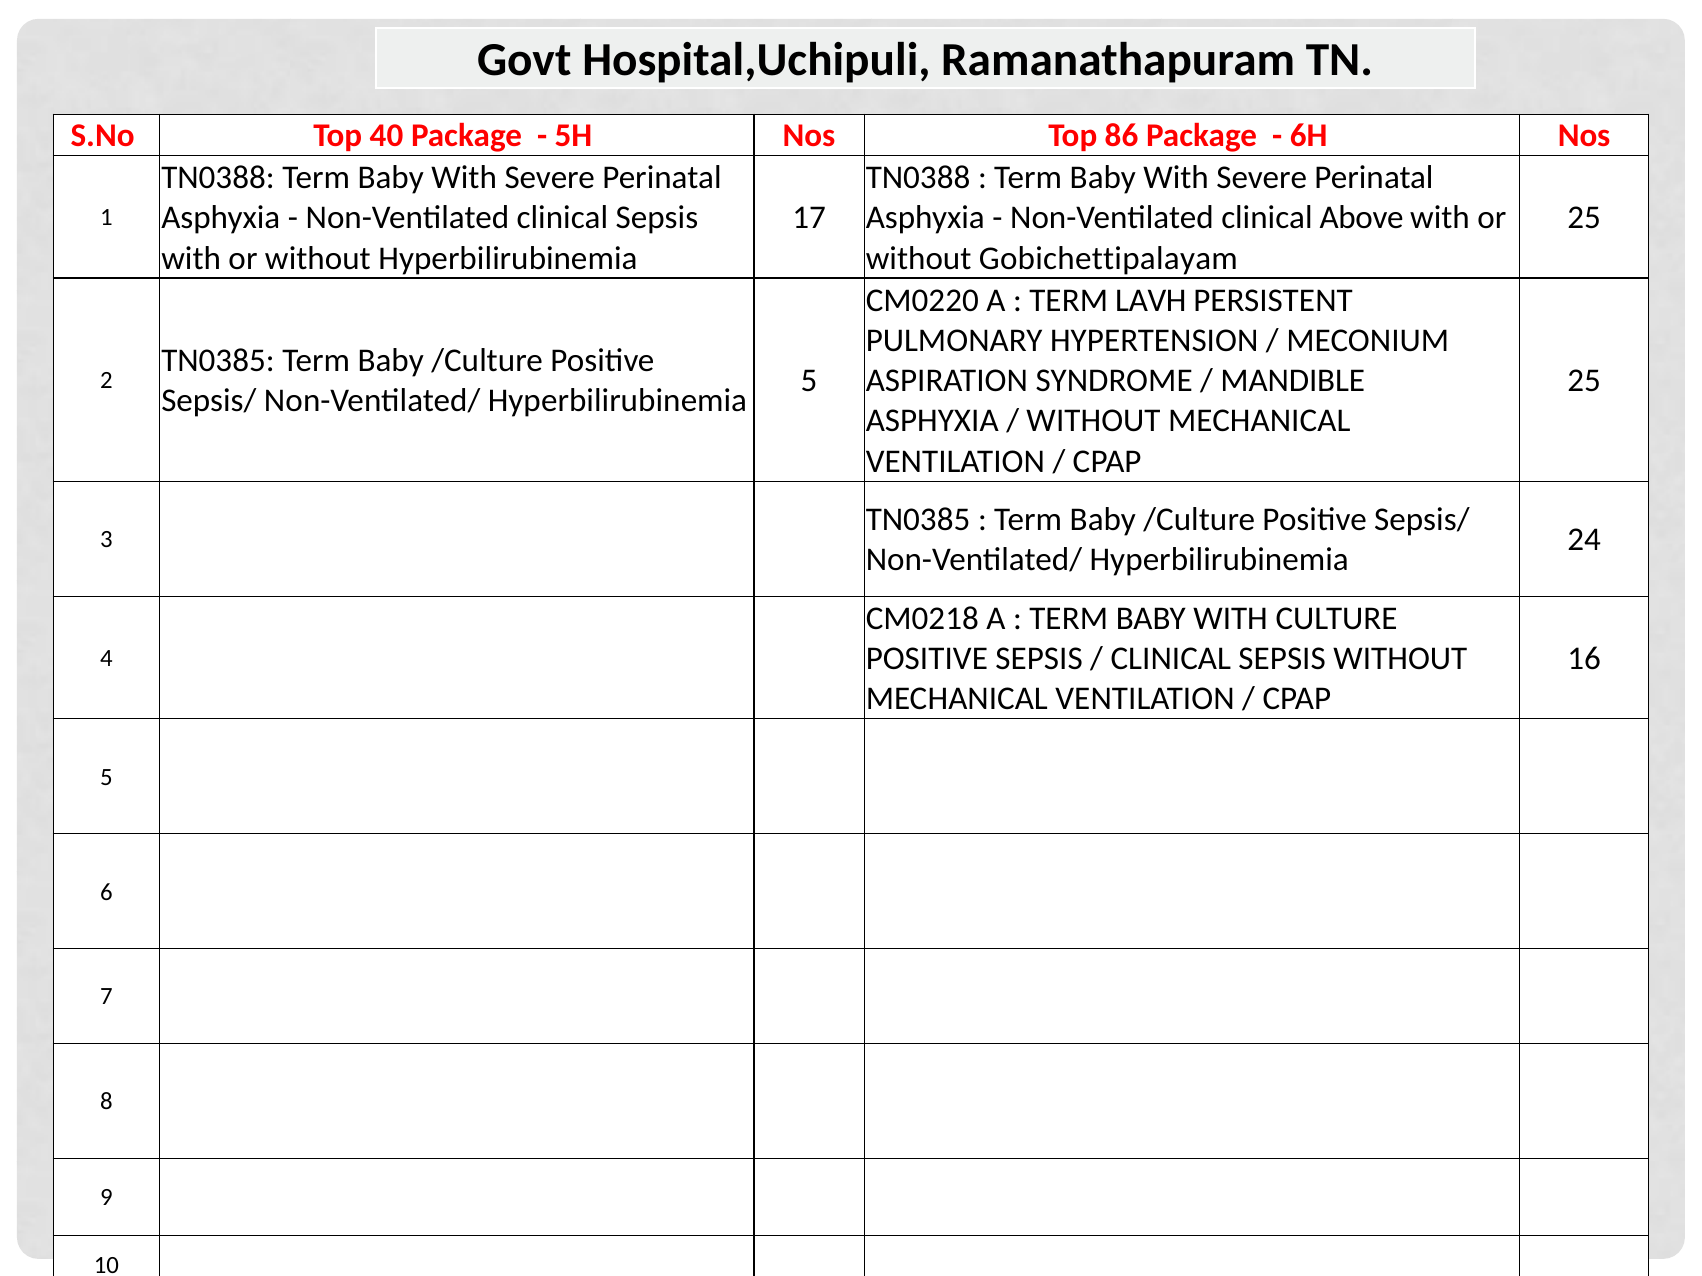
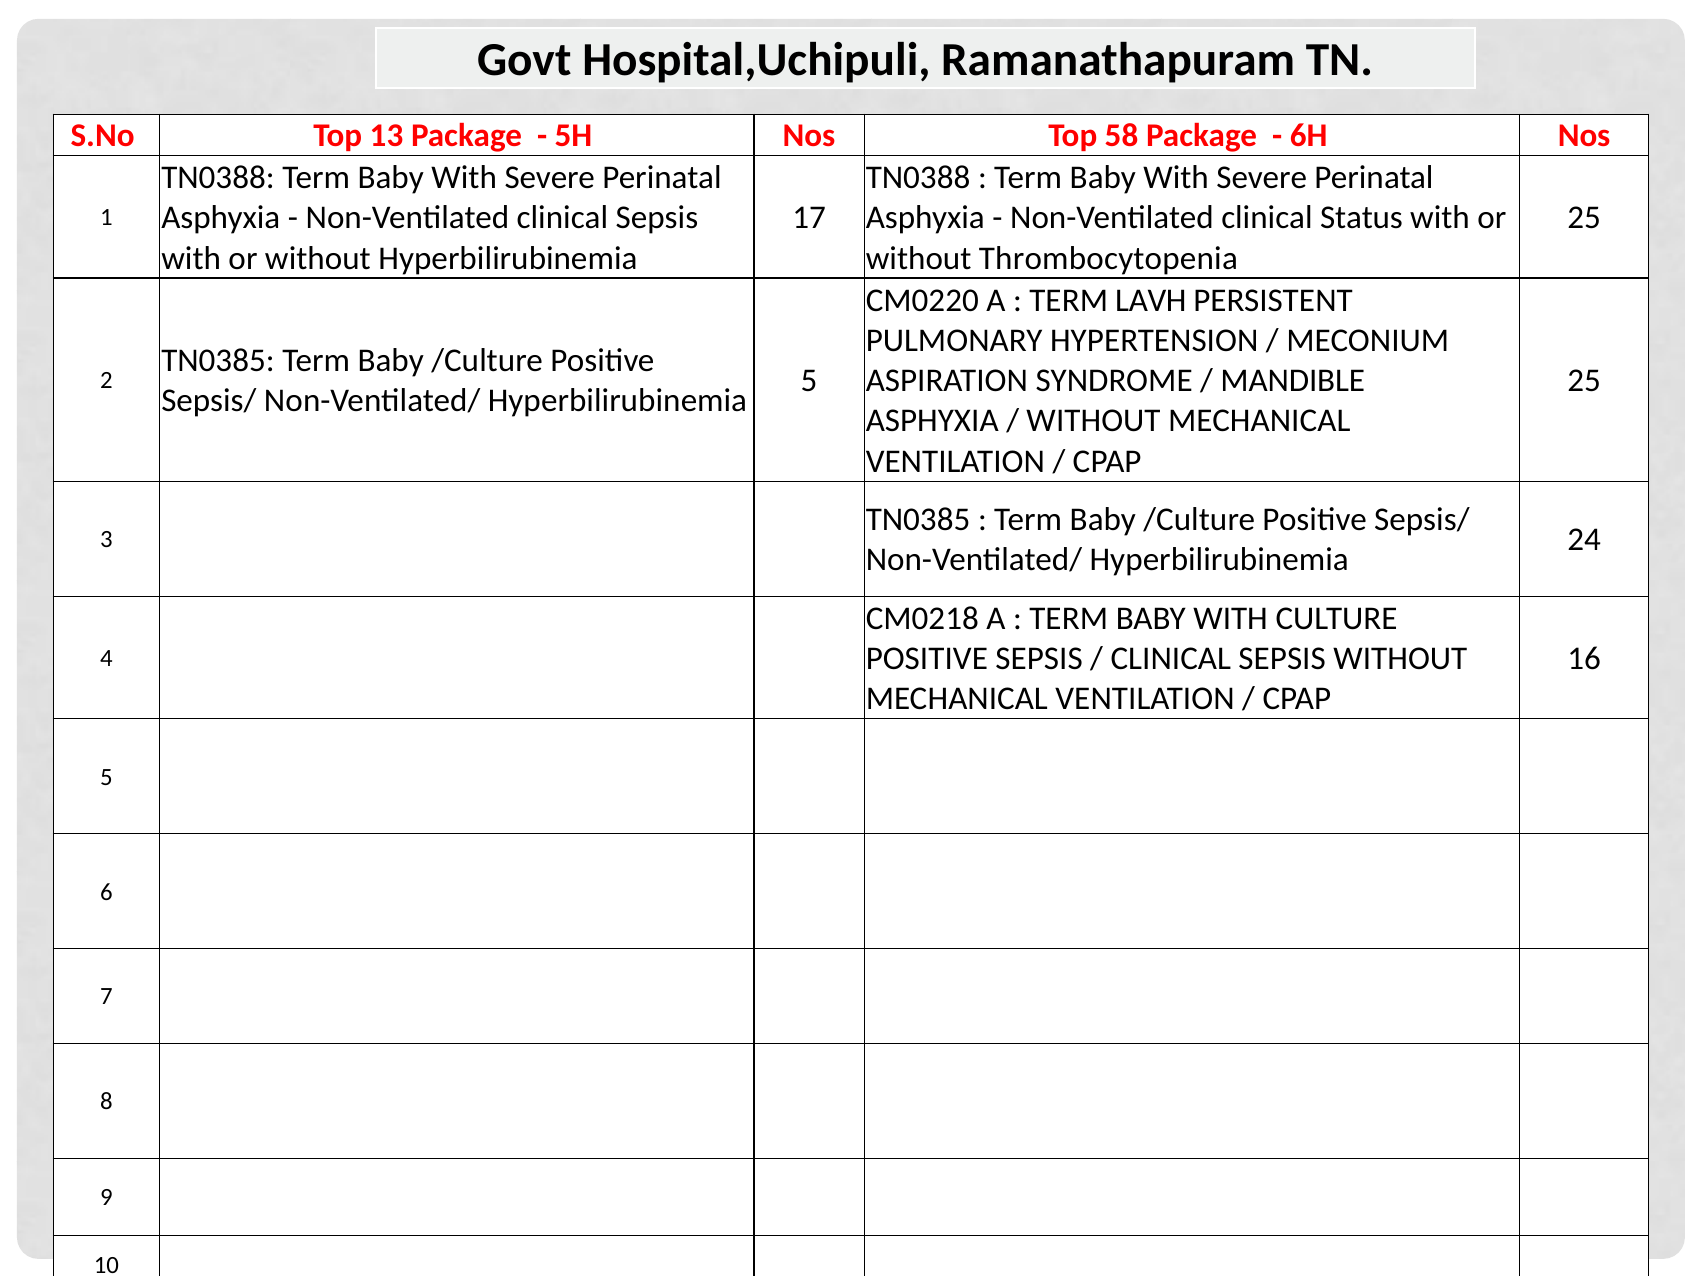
40: 40 -> 13 (386, 136)
86: 86 -> 58 (1122, 136)
Above: Above -> Status (1361, 218)
Gobichettipalayam: Gobichettipalayam -> Thrombocytopenia (1108, 258)
